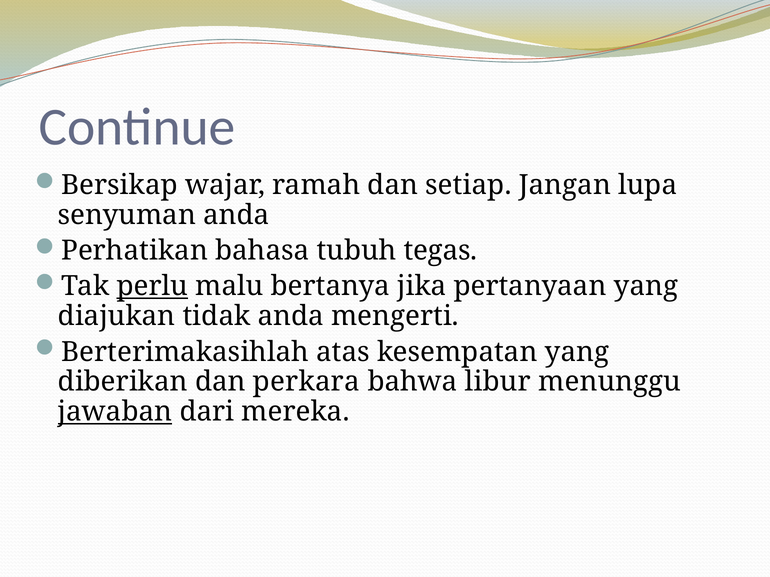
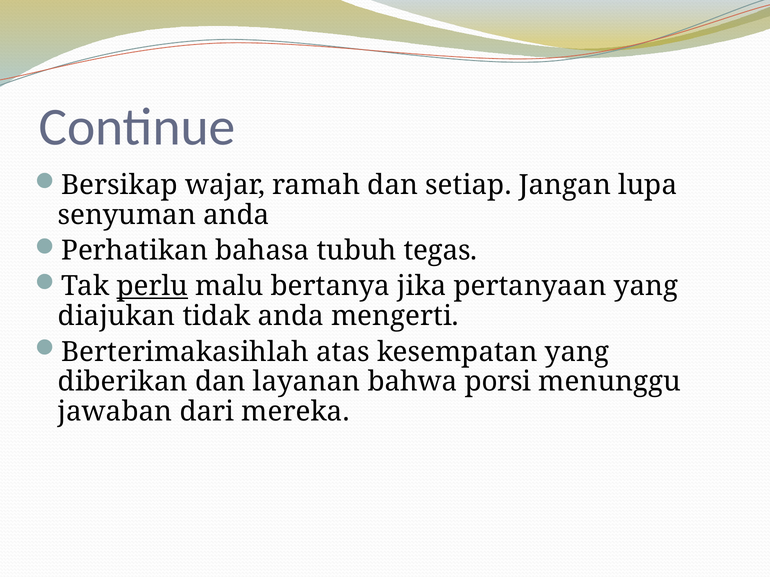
perkara: perkara -> layanan (307, 382)
libur: libur -> porsi (498, 382)
jawaban underline: present -> none (115, 412)
